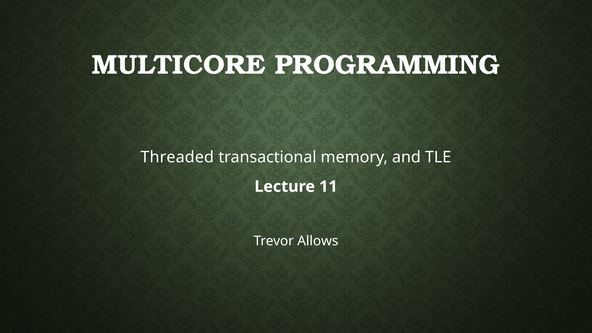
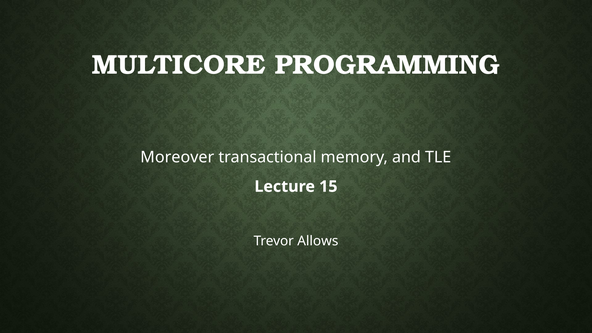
Threaded: Threaded -> Moreover (177, 157)
11: 11 -> 15 (328, 187)
